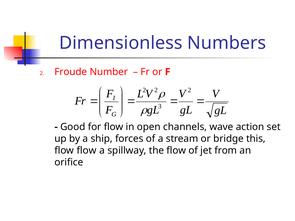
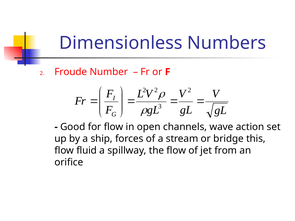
flow flow: flow -> fluid (87, 151)
